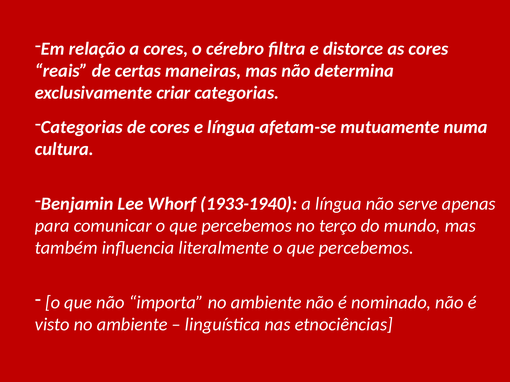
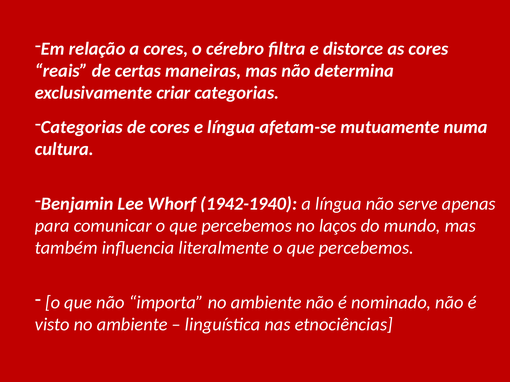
1933-1940: 1933-1940 -> 1942-1940 (249, 204)
terço: terço -> laços (338, 226)
